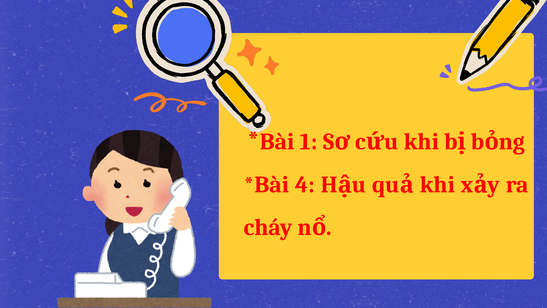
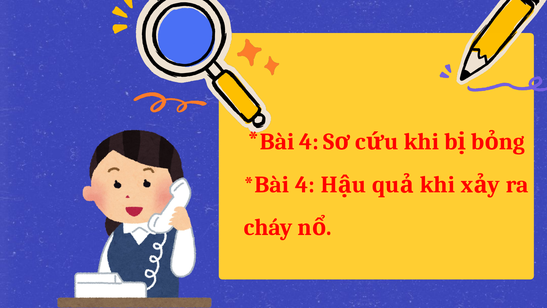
Bài 1: 1 -> 4 (309, 142)
